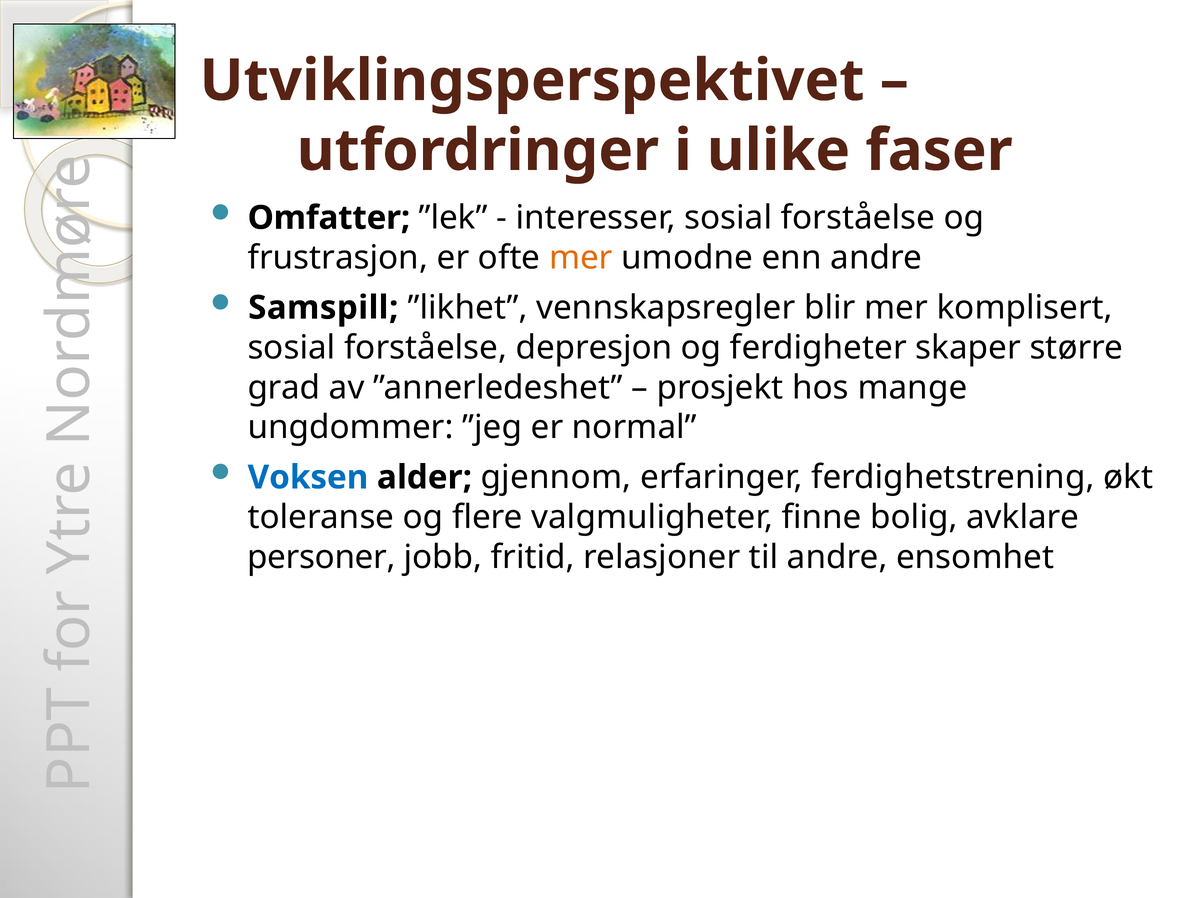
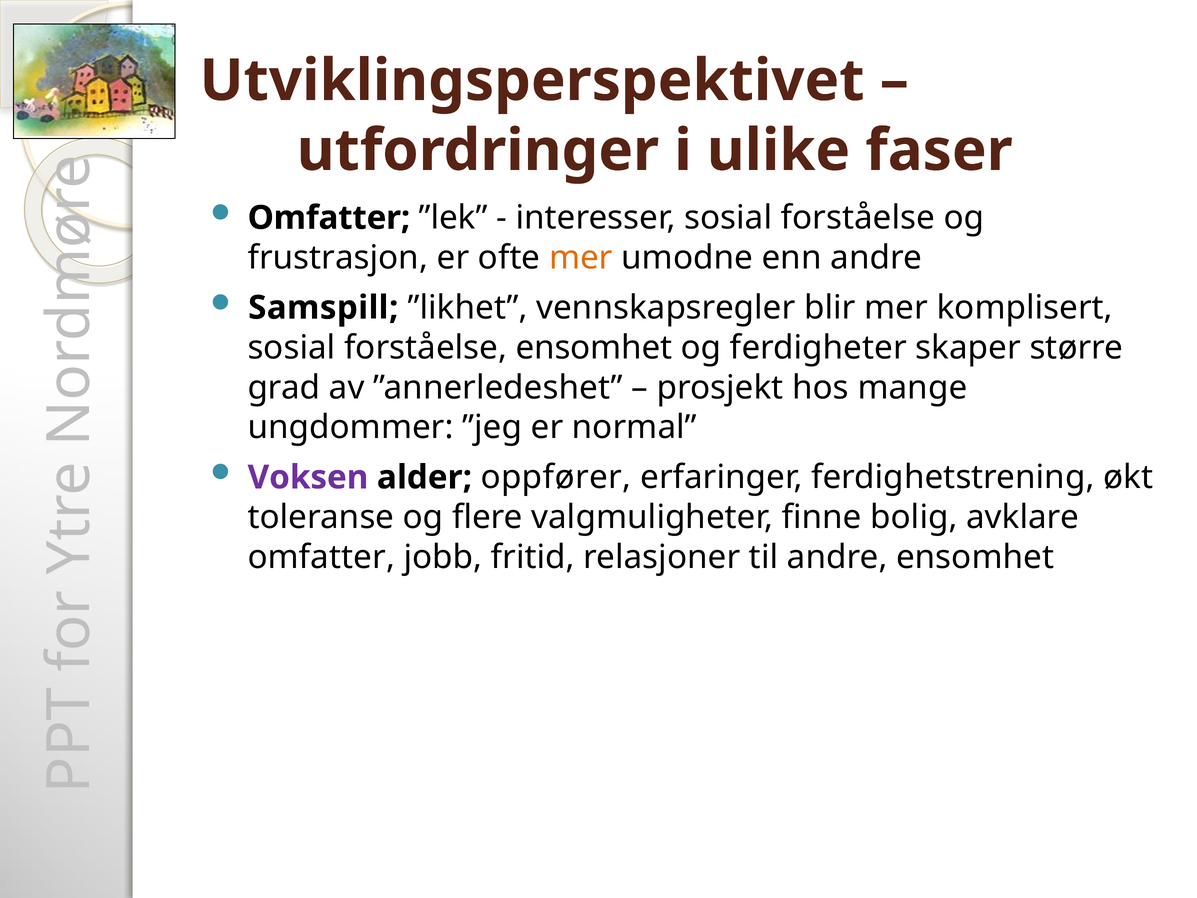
forståelse depresjon: depresjon -> ensomhet (594, 348)
Voksen colour: blue -> purple (308, 477)
gjennom: gjennom -> oppfører (556, 477)
personer: personer -> omfatter (321, 557)
